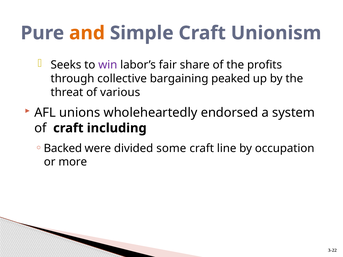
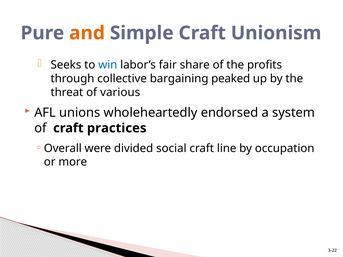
win colour: purple -> blue (108, 65)
including: including -> practices (117, 128)
Backed: Backed -> Overall (63, 148)
some: some -> social (171, 148)
